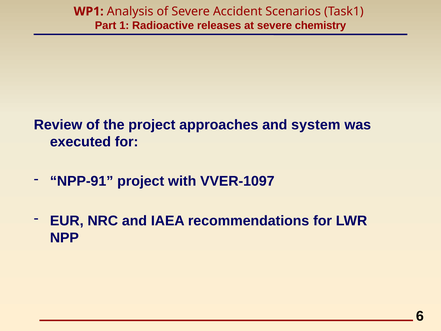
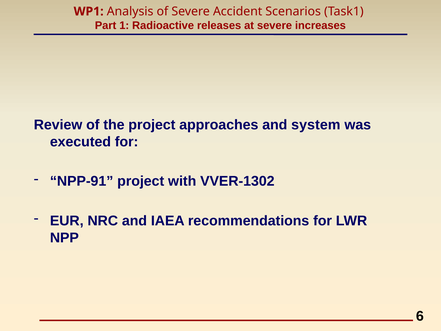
chemistry: chemistry -> increases (320, 26)
VVER-1097: VVER-1097 -> VVER-1302 (237, 181)
